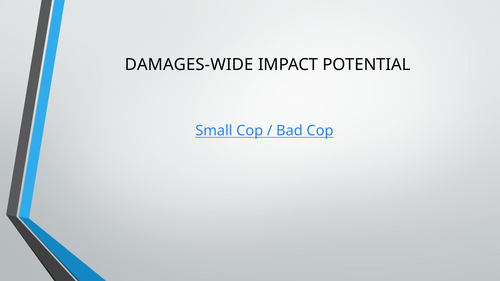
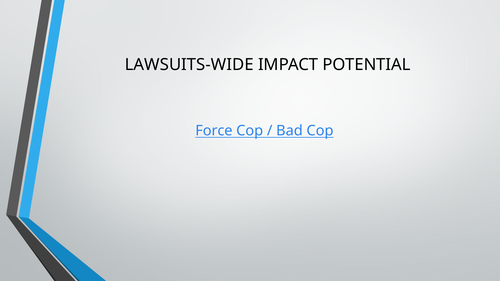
DAMAGES-WIDE: DAMAGES-WIDE -> LAWSUITS-WIDE (189, 65)
Small: Small -> Force (214, 131)
